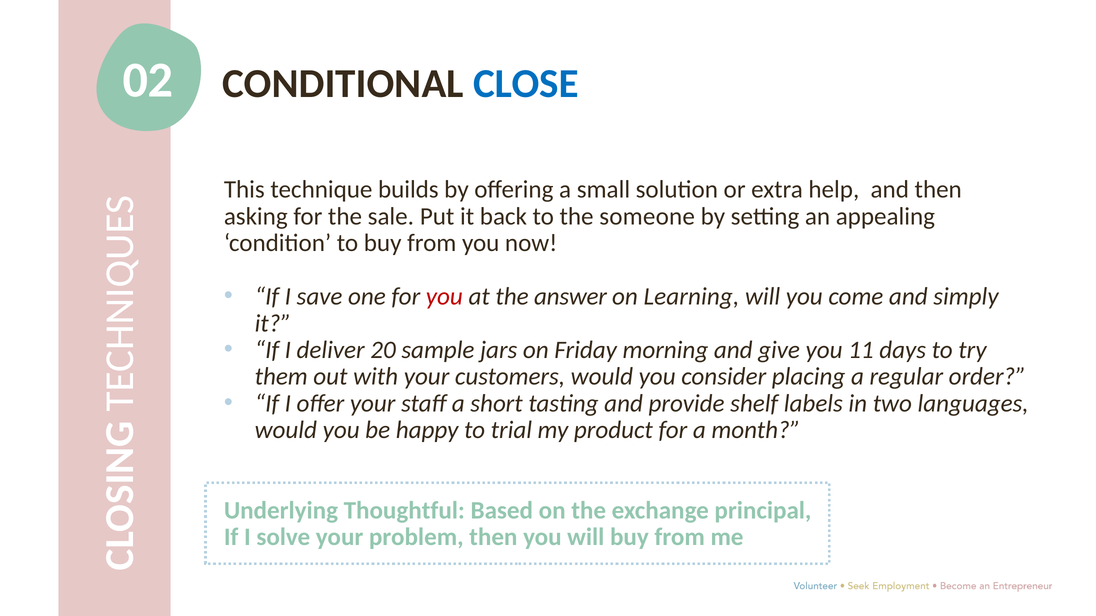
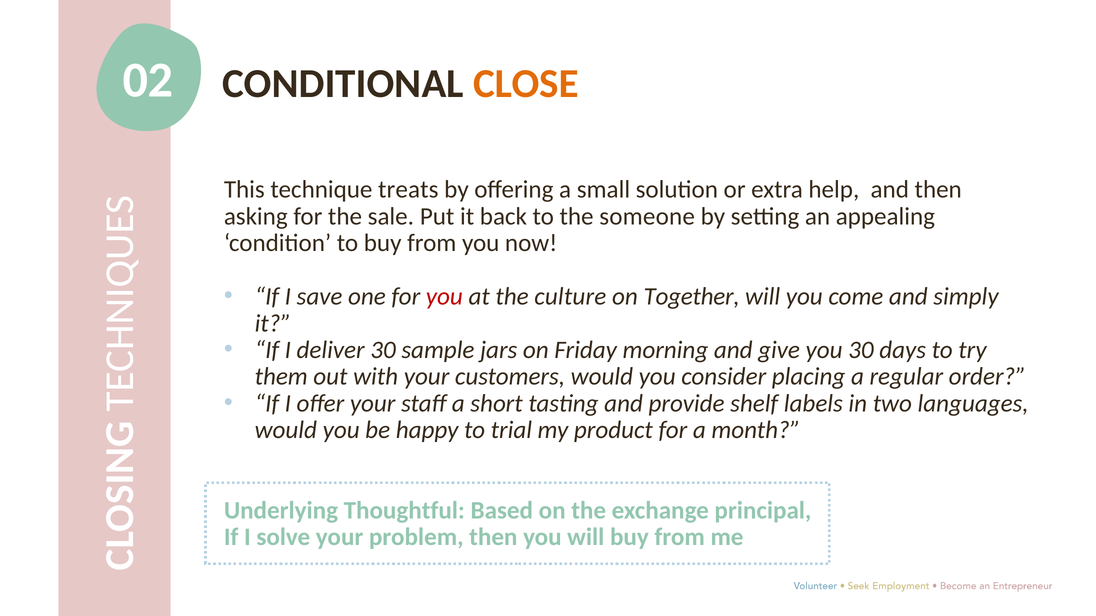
CLOSE colour: blue -> orange (526, 84)
builds: builds -> treats (408, 190)
answer: answer -> culture (570, 297)
Learning: Learning -> Together (692, 297)
deliver 20: 20 -> 30 (383, 350)
you 11: 11 -> 30 (861, 350)
